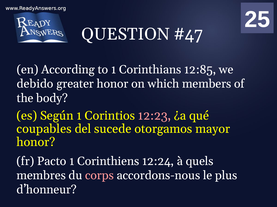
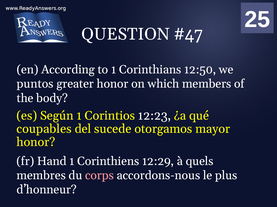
12:85: 12:85 -> 12:50 (200, 70)
debido: debido -> puntos (35, 84)
12:23 colour: pink -> white (154, 116)
Pacto: Pacto -> Hand (52, 162)
12:24: 12:24 -> 12:29 (158, 162)
